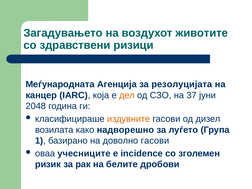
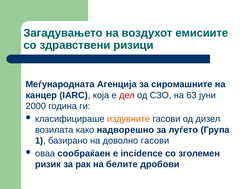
животите: животите -> емисиите (202, 33)
резолуцијата: резолуцијата -> сиромашните (182, 84)
дел colour: orange -> red (127, 95)
37: 37 -> 63 (192, 95)
2048: 2048 -> 2000 (36, 106)
учесниците: учесниците -> сообраќаен (84, 153)
